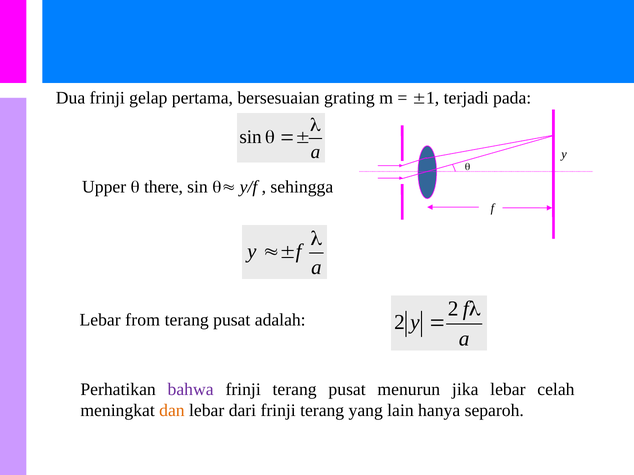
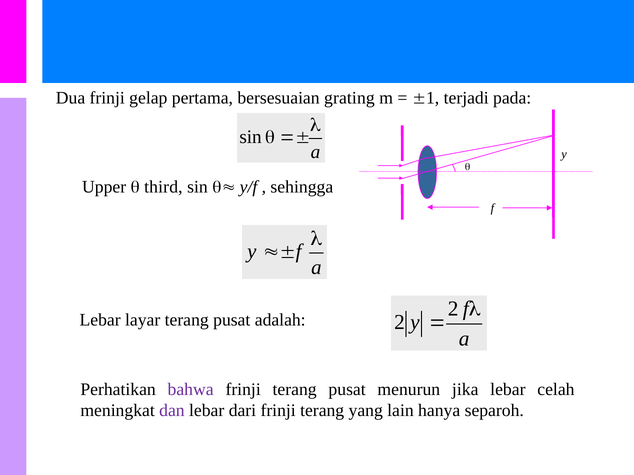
there: there -> third (163, 187)
from: from -> layar (143, 320)
dan colour: orange -> purple (172, 411)
